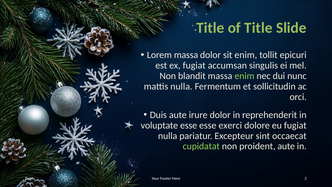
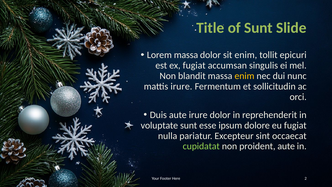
of Title: Title -> Sunt (258, 28)
enim colour: light green -> yellow (244, 76)
mattis nulla: nulla -> irure (181, 86)
voluptate esse: esse -> sunt (189, 125)
exerci: exerci -> ipsum (230, 125)
